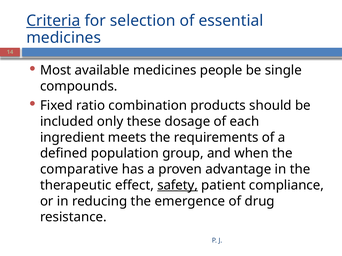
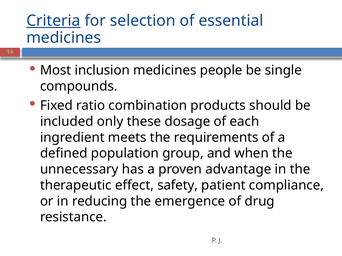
available: available -> inclusion (102, 70)
comparative: comparative -> unnecessary (79, 170)
safety underline: present -> none (178, 186)
